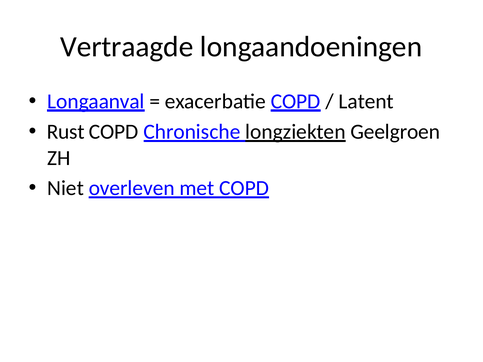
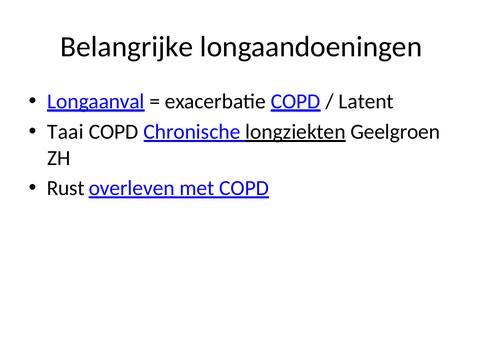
Vertraagde: Vertraagde -> Belangrijke (127, 47)
Rust: Rust -> Taai (65, 132)
Niet: Niet -> Rust (66, 188)
